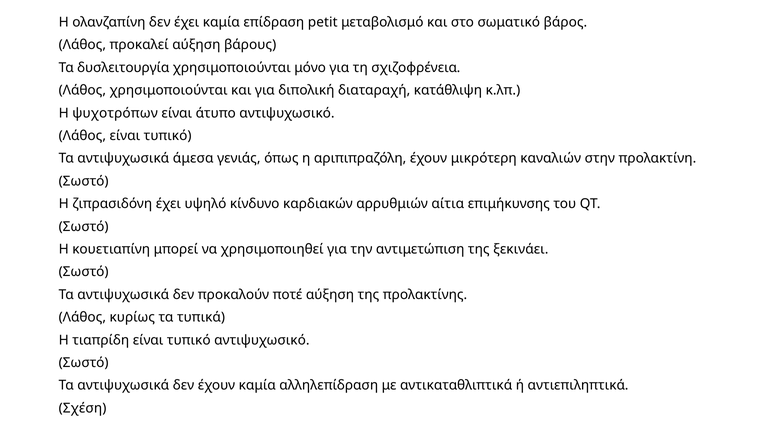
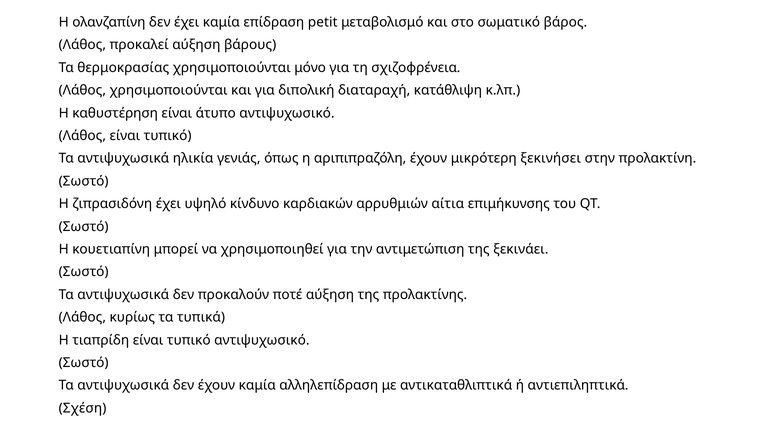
δυσλειτουργία: δυσλειτουργία -> θερμοκρασίας (123, 68)
ψυχοτρόπων: ψυχοτρόπων -> καθυστέρηση (115, 113)
άμεσα: άμεσα -> ηλικία (193, 159)
καναλιών: καναλιών -> ξεκινήσει (551, 159)
